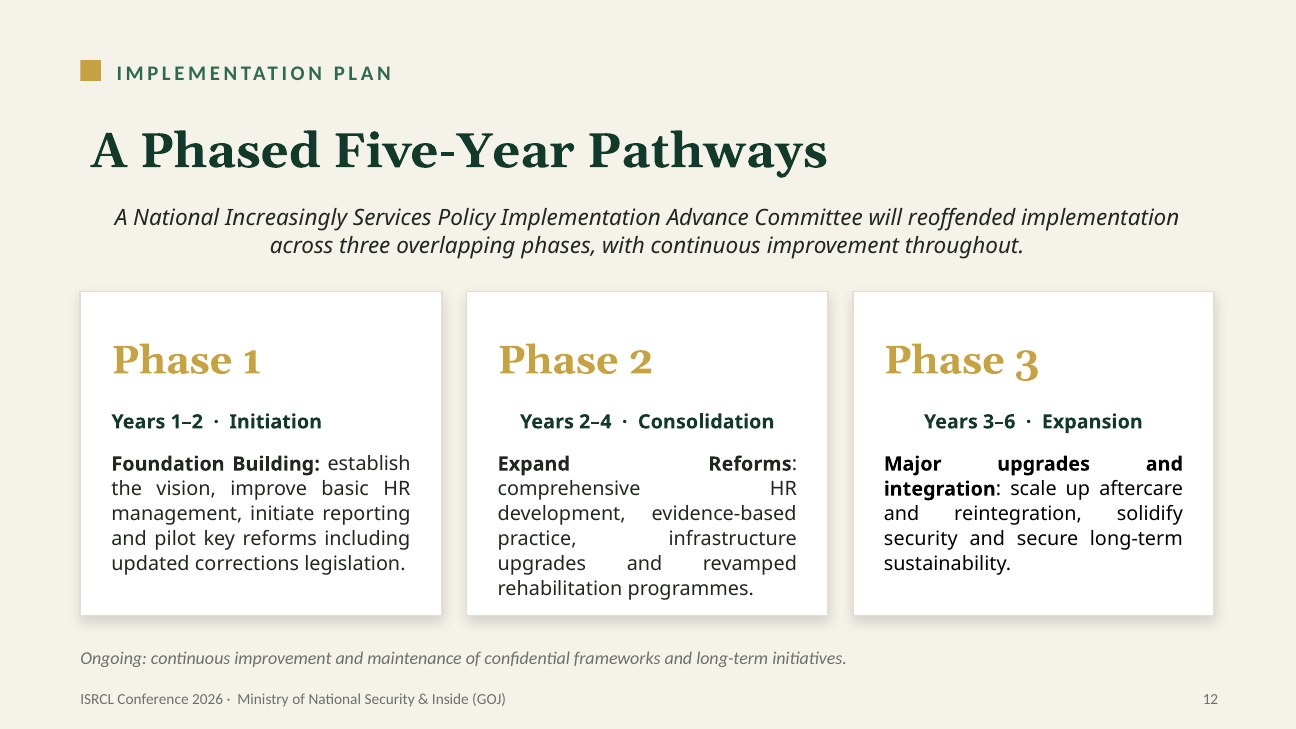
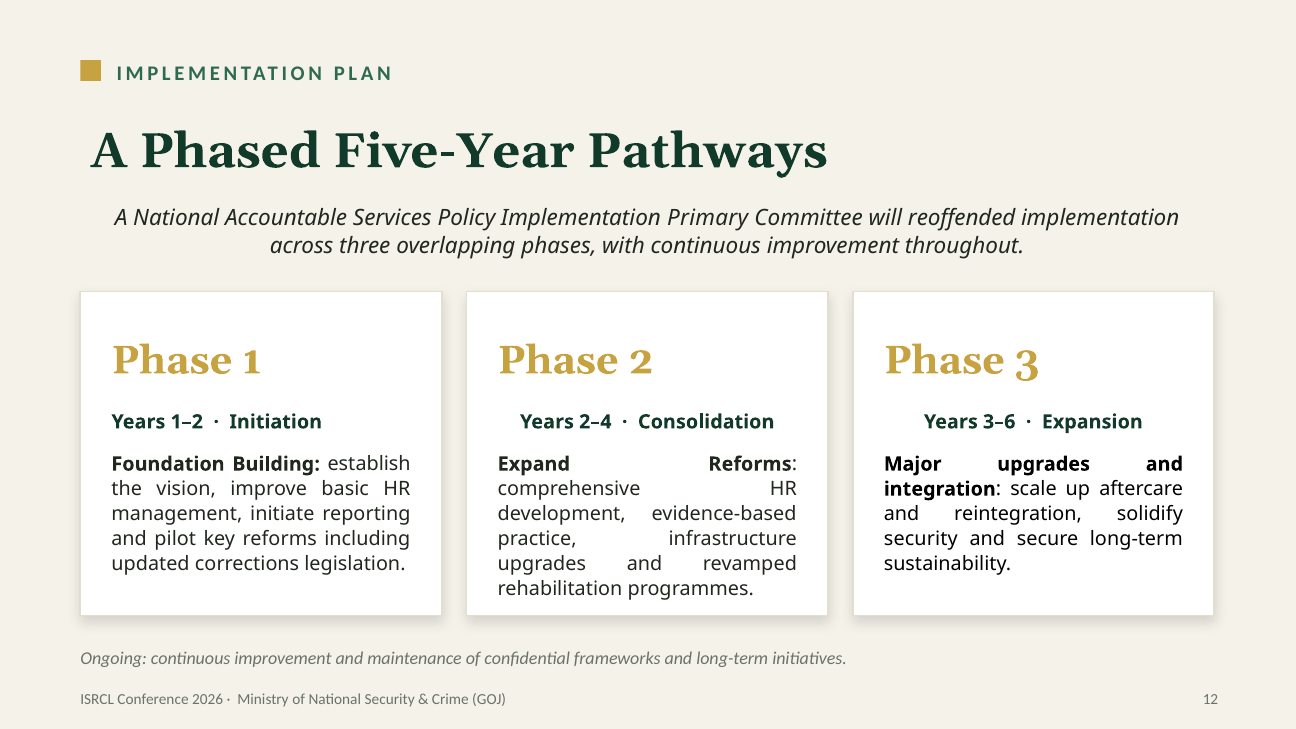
Increasingly: Increasingly -> Accountable (286, 218)
Advance: Advance -> Primary (708, 218)
Inside: Inside -> Crime (450, 700)
